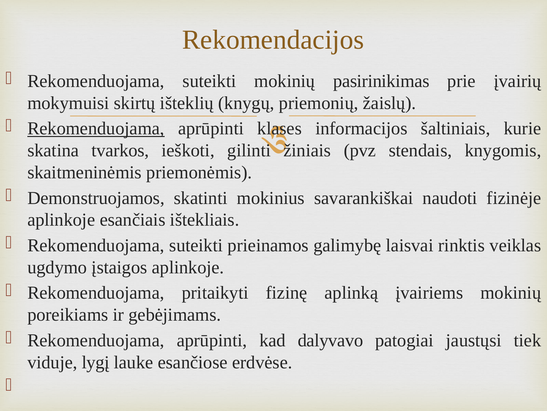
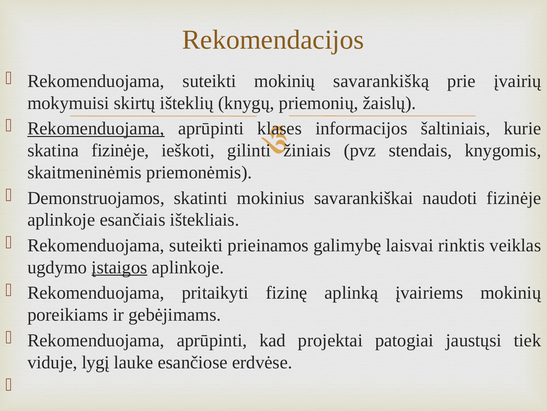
pasirinikimas: pasirinikimas -> savarankišką (381, 81)
skatina tvarkos: tvarkos -> fizinėje (120, 150)
įstaigos underline: none -> present (119, 267)
dalyvavo: dalyvavo -> projektai (330, 340)
